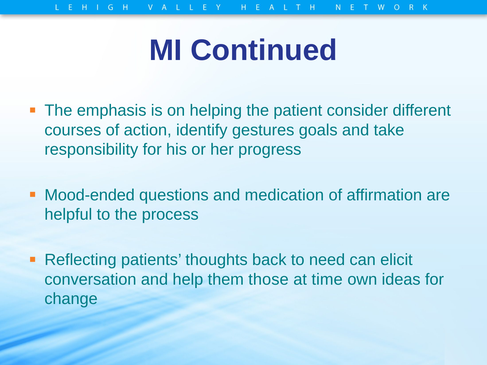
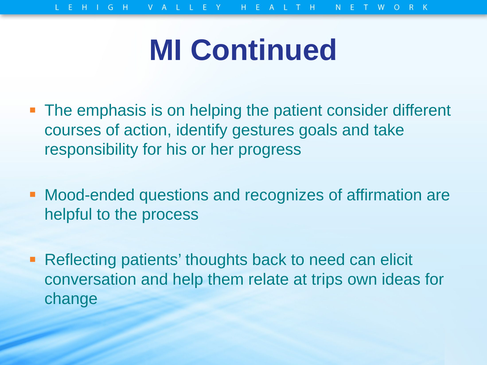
medication: medication -> recognizes (284, 195)
those: those -> relate (269, 280)
time: time -> trips (327, 280)
